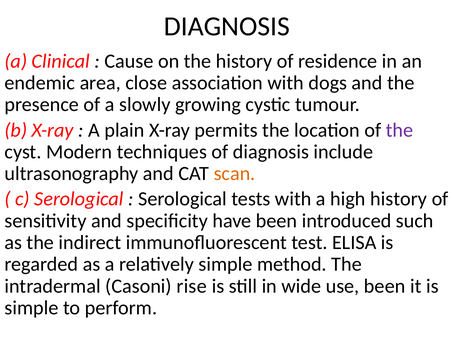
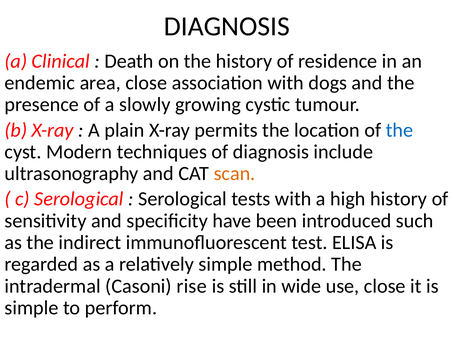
Cause: Cause -> Death (129, 61)
the colour: purple -> blue (399, 130)
use been: been -> close (385, 287)
